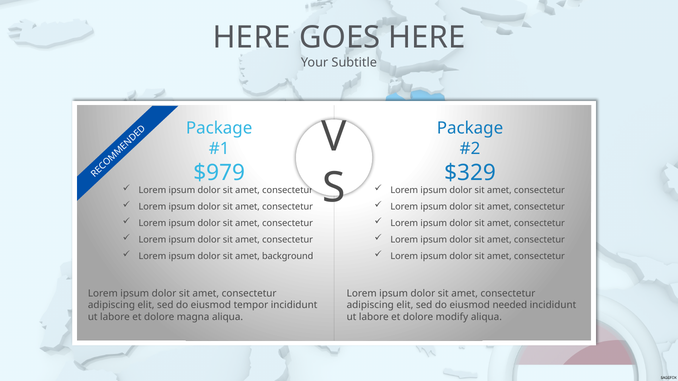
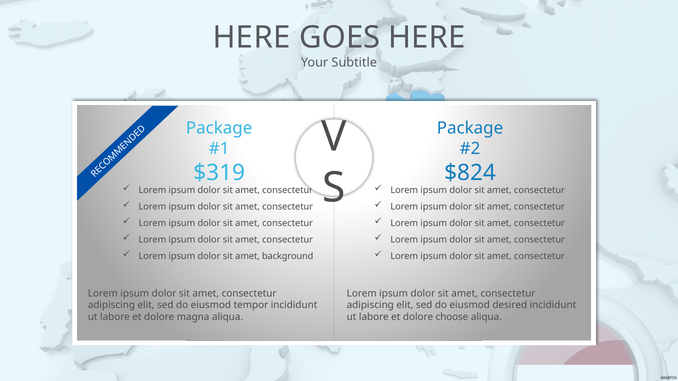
$979: $979 -> $319 (219, 173)
$329: $329 -> $824 (470, 173)
needed: needed -> desired (510, 306)
modify: modify -> choose (452, 317)
